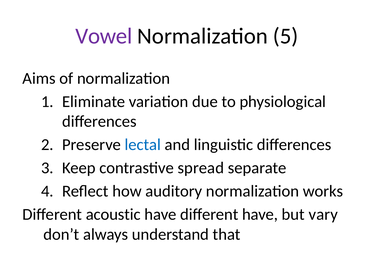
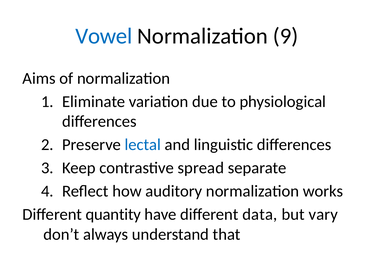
Vowel colour: purple -> blue (104, 36)
5: 5 -> 9 (286, 36)
acoustic: acoustic -> quantity (113, 215)
different have: have -> data (260, 215)
